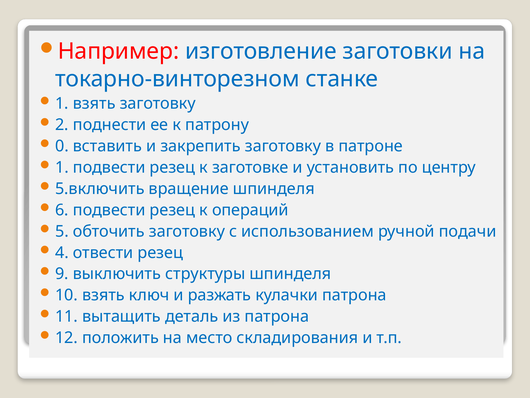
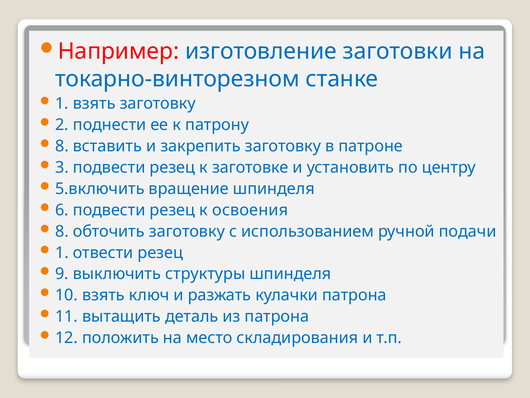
0: 0 -> 8 (62, 146)
1: 1 -> 3 (62, 167)
операций: операций -> освоения (250, 210)
5: 5 -> 8 (62, 231)
4: 4 -> 1 (62, 252)
